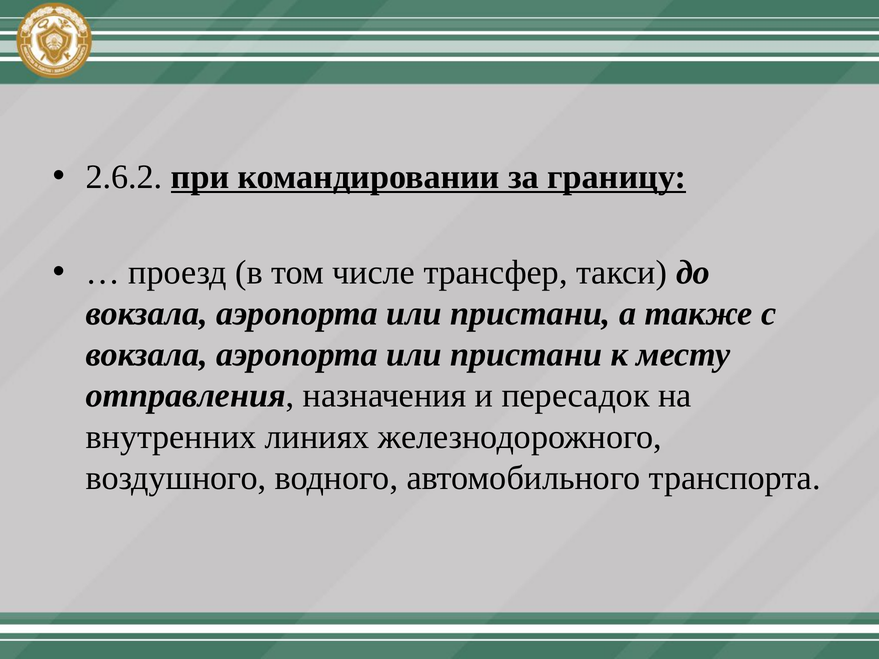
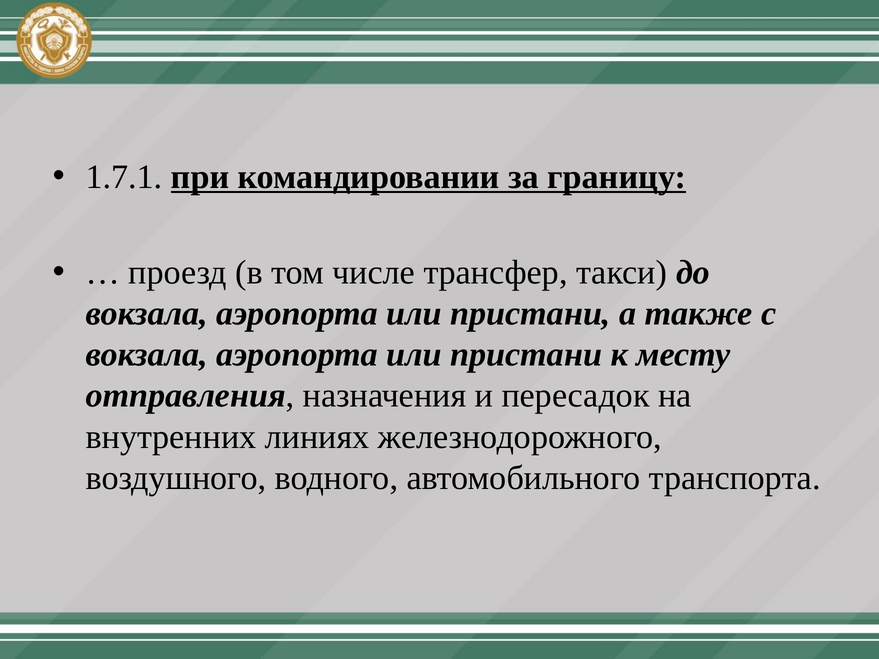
2.6.2: 2.6.2 -> 1.7.1 (124, 177)
